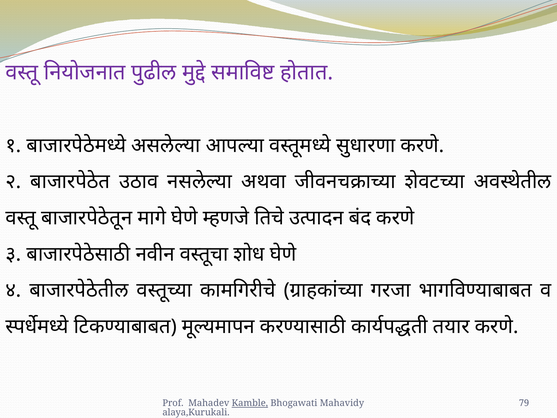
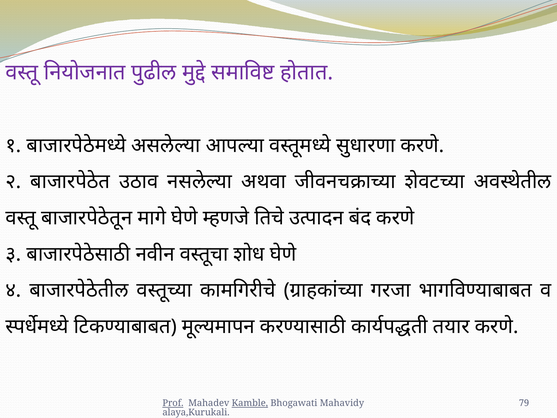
Prof underline: none -> present (173, 403)
